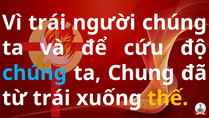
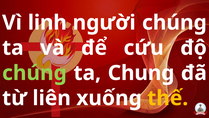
Vì trái: trái -> linh (47, 23)
chúng colour: light blue -> light green (34, 73)
từ trái: trái -> liên (52, 98)
